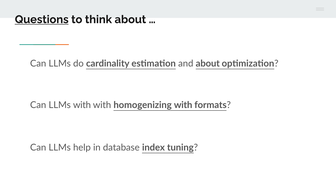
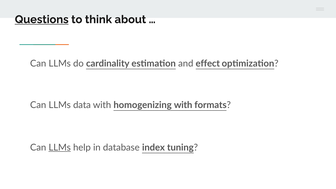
and about: about -> effect (208, 64)
LLMs with: with -> data (82, 105)
LLMs underline: none -> present (60, 147)
